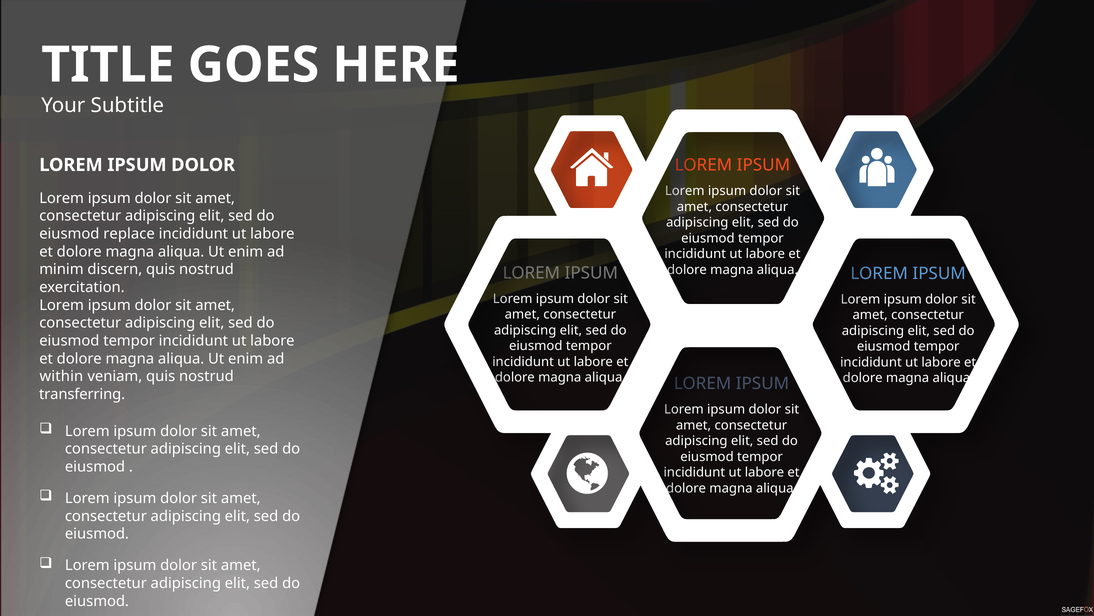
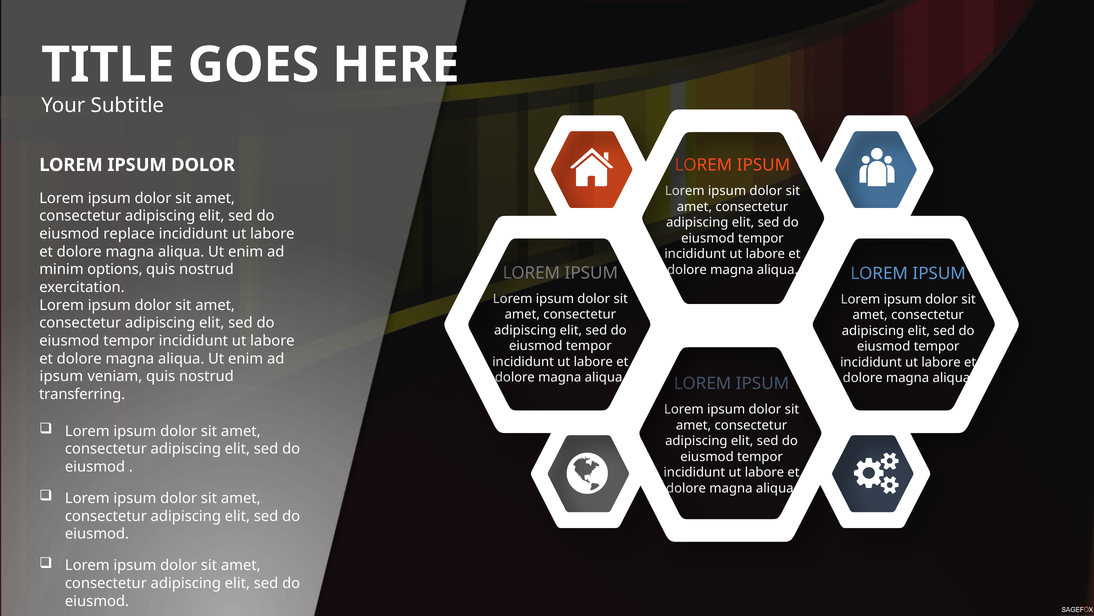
discern: discern -> options (115, 269)
within: within -> ipsum (61, 376)
